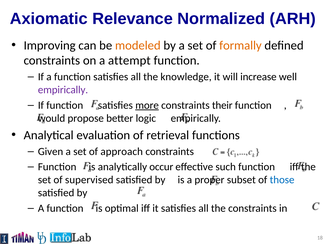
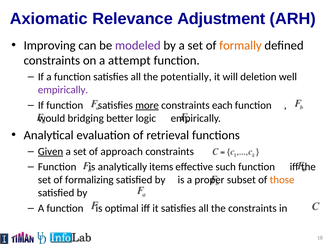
Normalized: Normalized -> Adjustment (221, 19)
modeled colour: orange -> purple (138, 45)
knowledge: knowledge -> potentially (186, 77)
increase: increase -> deletion (258, 77)
their: their -> each (222, 105)
propose: propose -> bridging (86, 118)
Given underline: none -> present (51, 152)
occur: occur -> items (161, 167)
supervised: supervised -> formalizing (89, 180)
those colour: blue -> orange (282, 180)
